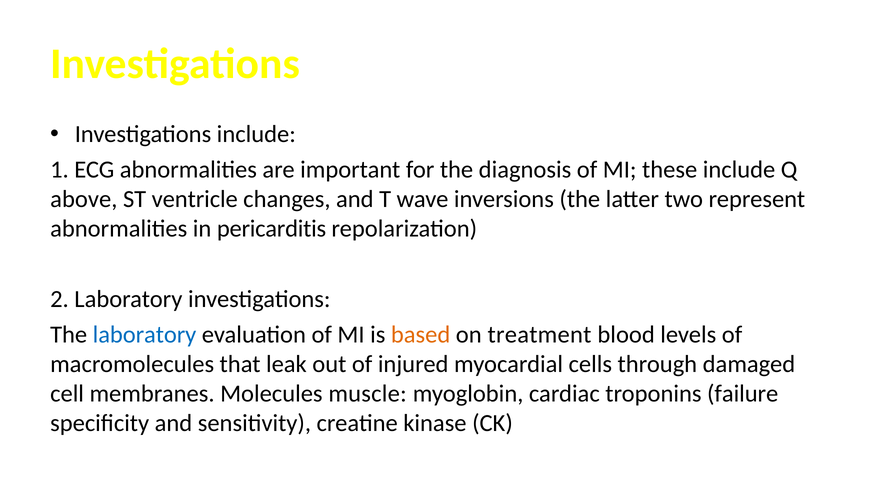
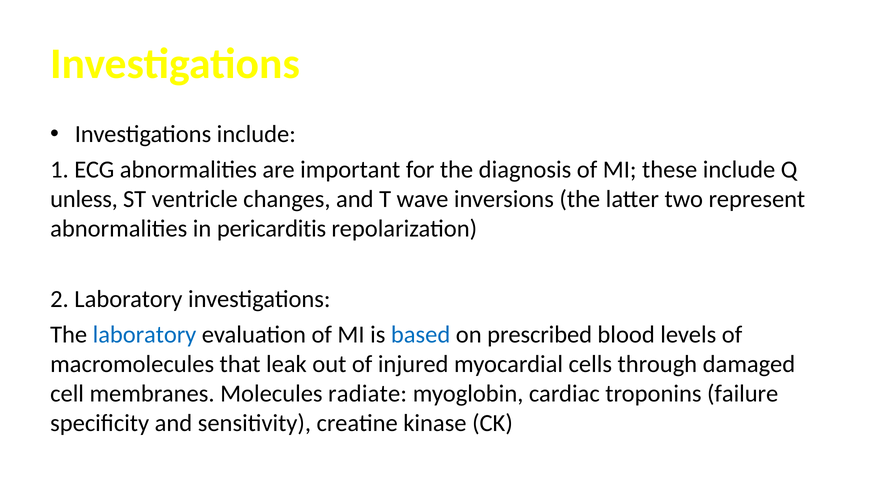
above: above -> unless (84, 199)
based colour: orange -> blue (421, 335)
treatment: treatment -> prescribed (540, 335)
muscle: muscle -> radiate (368, 394)
